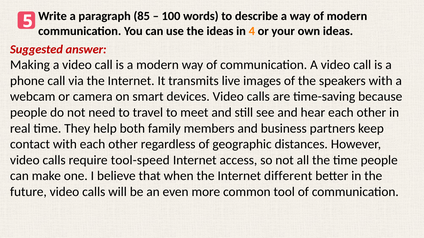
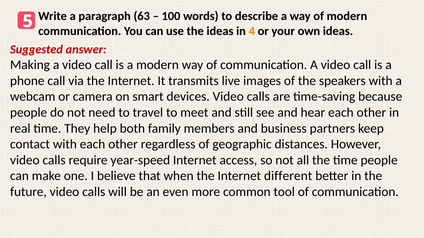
85: 85 -> 63 (142, 16)
tool-speed: tool-speed -> year-speed (140, 160)
